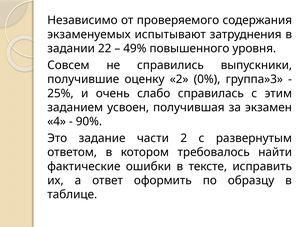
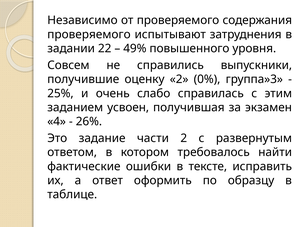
экзаменуемых: экзаменуемых -> проверяемого (89, 34)
90%: 90% -> 26% (89, 121)
